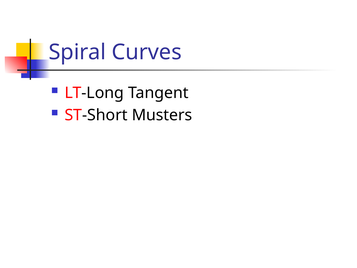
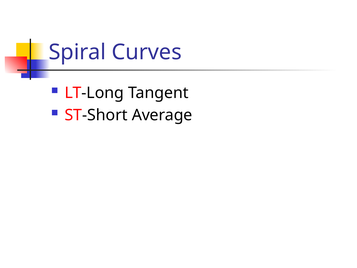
Musters: Musters -> Average (162, 115)
